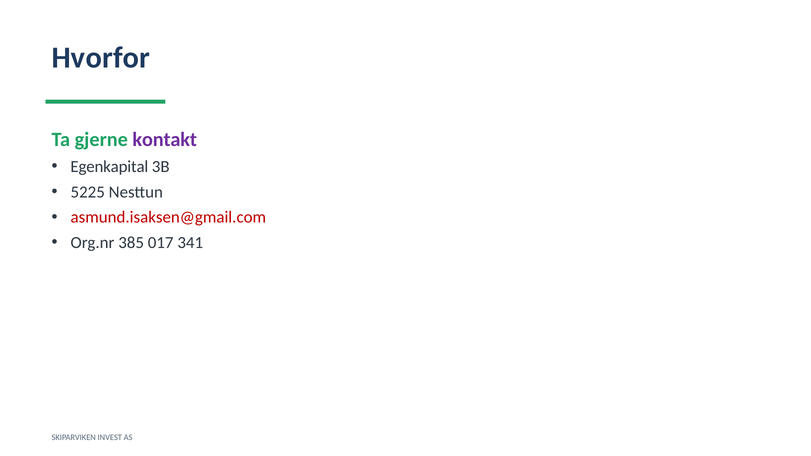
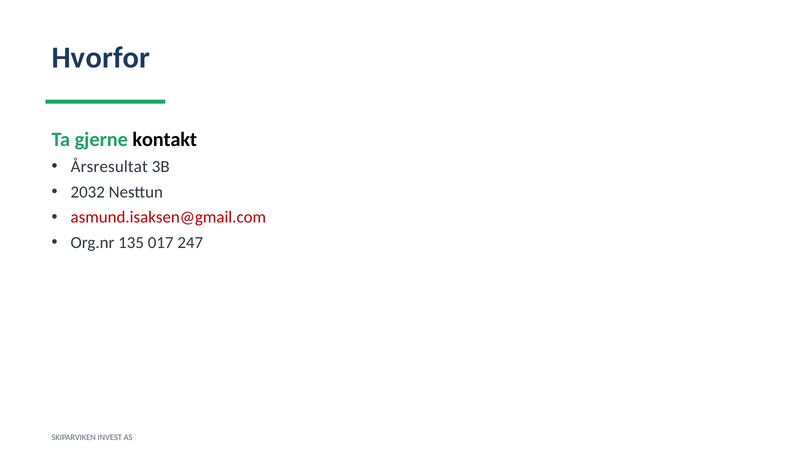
kontakt colour: purple -> black (165, 140)
Egenkapital: Egenkapital -> Årsresultat (109, 167)
5225: 5225 -> 2032 (88, 192)
385: 385 -> 135 (131, 243)
341: 341 -> 247 (190, 243)
